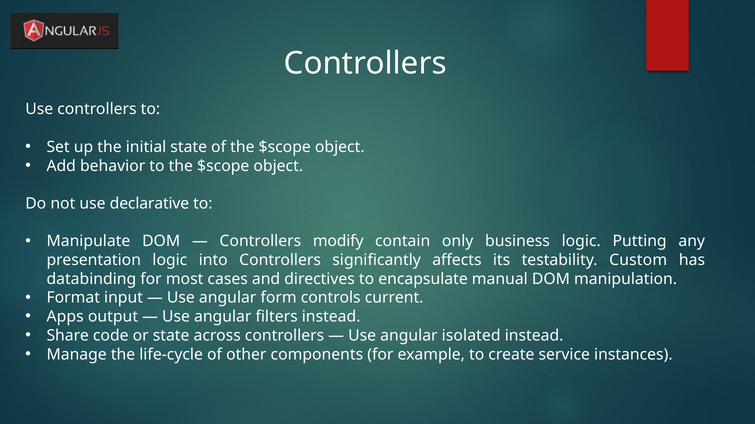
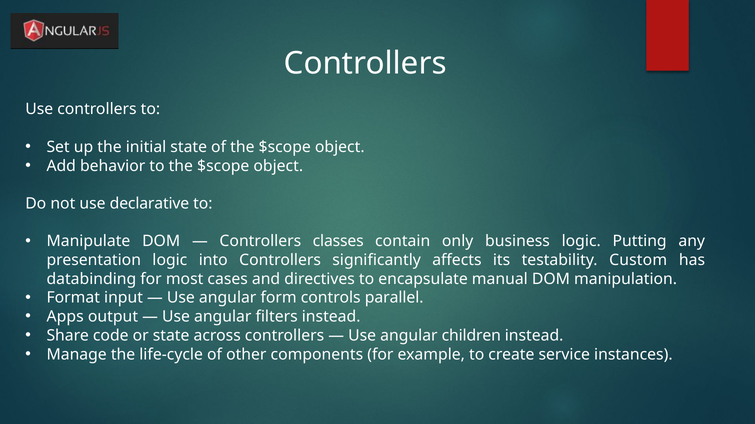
modify: modify -> classes (338, 242)
current: current -> parallel (394, 298)
isolated: isolated -> children (471, 336)
